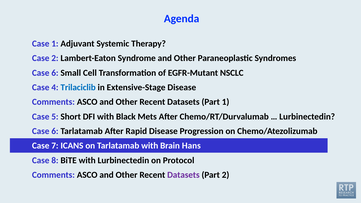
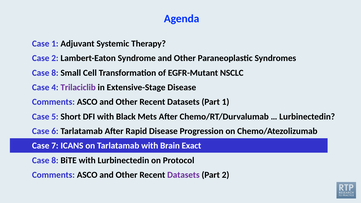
6: 6 -> 8 (55, 73)
Trilaciclib colour: blue -> purple (78, 87)
Hans: Hans -> Exact (191, 146)
